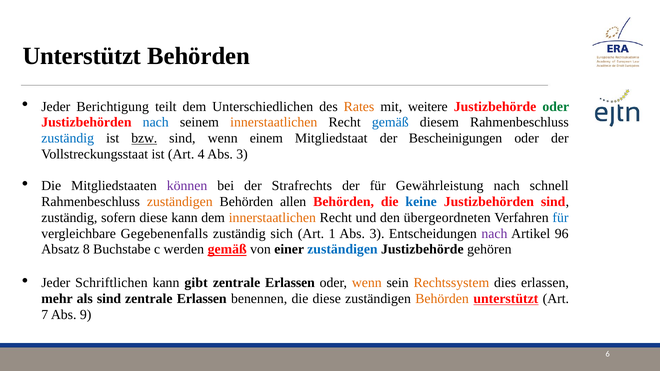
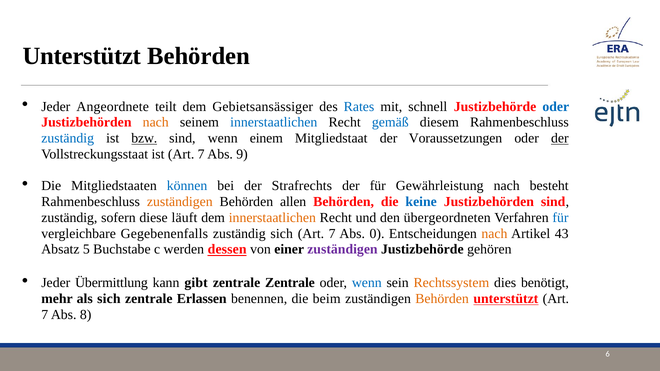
Berichtigung: Berichtigung -> Angeordnete (113, 107)
Unterschiedlichen: Unterschiedlichen -> Gebietsansässiger (263, 107)
Rates colour: orange -> blue (359, 107)
weitere: weitere -> schnell (428, 107)
oder colour: green -> blue (556, 107)
nach colour: blue -> orange (156, 123)
innerstaatlichen colour: orange -> blue (274, 123)
Bescheinigungen: Bescheinigungen -> Voraussetzungen (456, 138)
der underline: none -> present (560, 138)
ist Art 4: 4 -> 7 (201, 154)
3: 3 -> 9 (242, 154)
können colour: purple -> blue (187, 186)
schnell: schnell -> besteht (549, 186)
diese kann: kann -> läuft (184, 218)
1: 1 -> 7 (332, 234)
3: 3 -> 0 (377, 234)
nach colour: purple -> orange (494, 234)
96: 96 -> 43 (562, 234)
8: 8 -> 5 (86, 250)
werden gemäß: gemäß -> dessen (227, 250)
zuständigen colour: blue -> purple (342, 250)
Schriftlichen: Schriftlichen -> Übermittlung (112, 283)
Erlassen: Erlassen -> Zentrale (290, 283)
wenn colour: orange -> blue (367, 283)
dies erlassen: erlassen -> benötigt (545, 283)
als sind: sind -> sich (109, 299)
die diese: diese -> beim (327, 299)
9: 9 -> 8 (86, 315)
